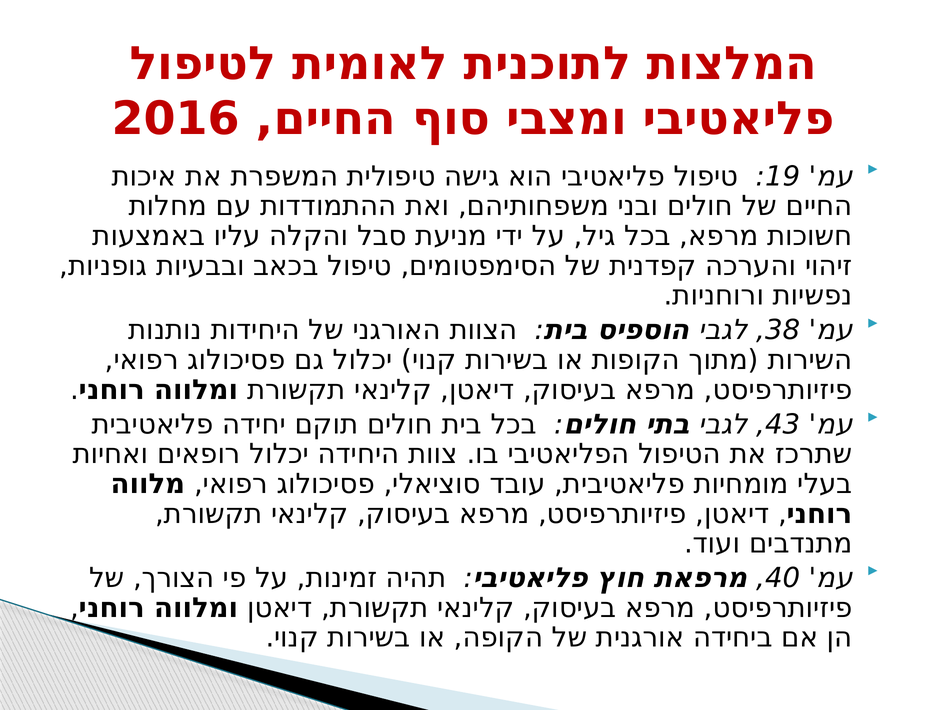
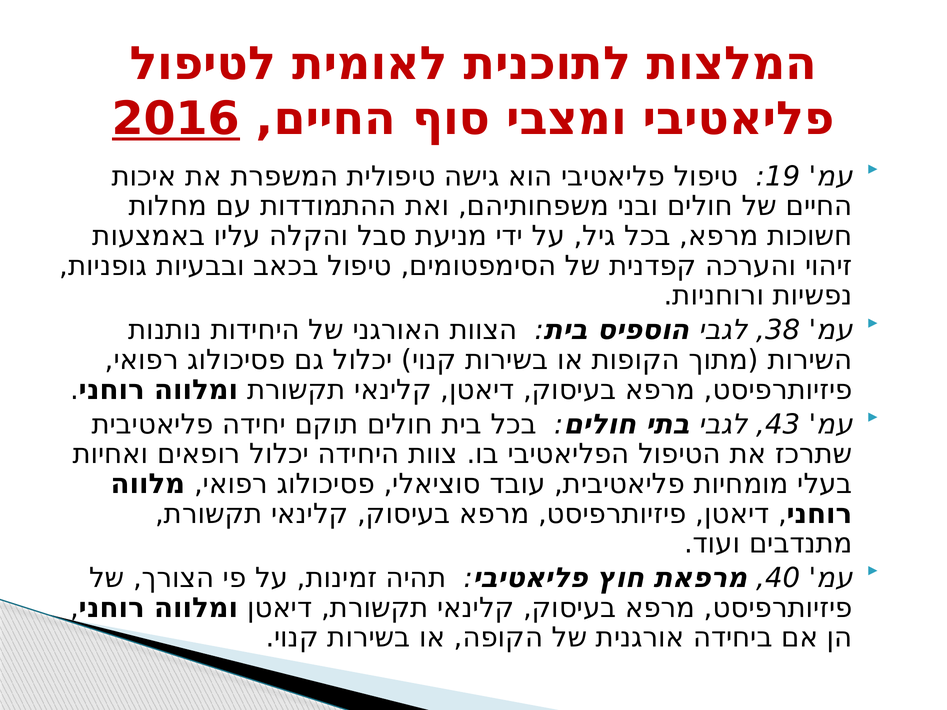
2016 underline: none -> present (176, 119)
